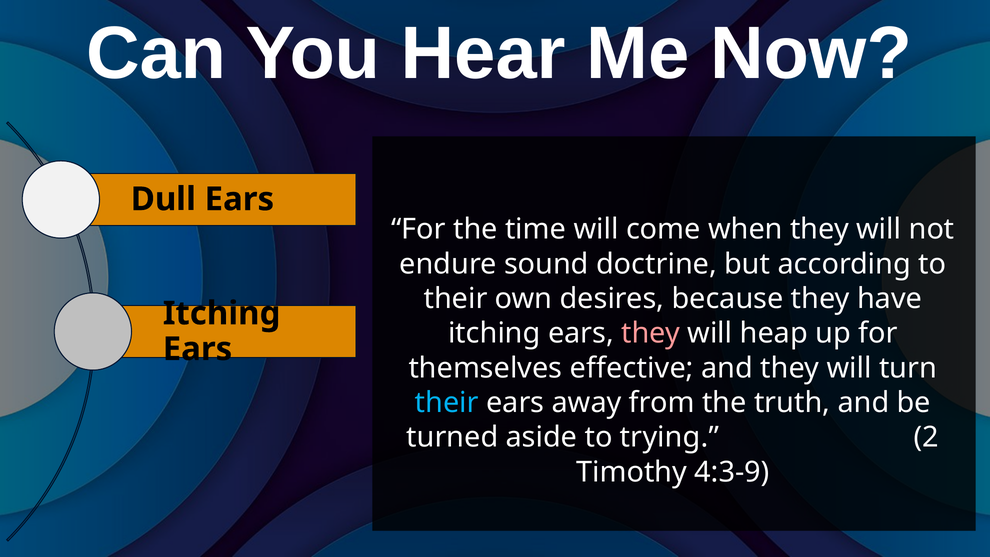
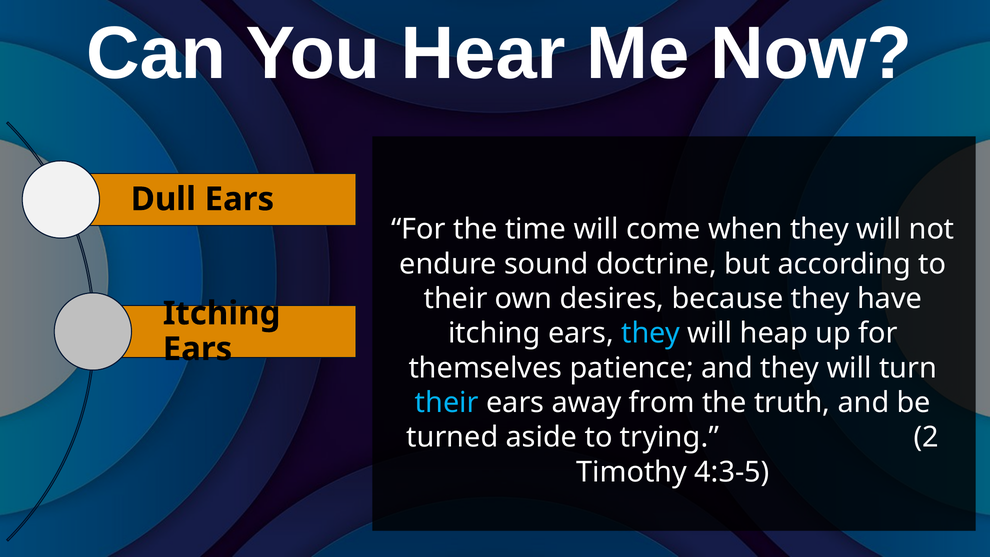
they colour: pink -> light blue (651, 333)
effective: effective -> patience (632, 368)
4:3-9: 4:3-9 -> 4:3-5 (732, 472)
